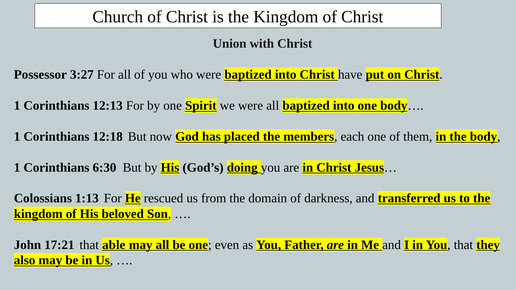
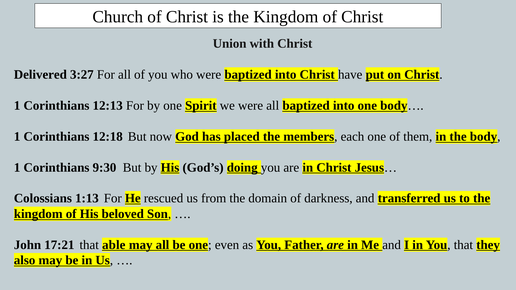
Possessor: Possessor -> Delivered (40, 75)
6:30: 6:30 -> 9:30 (104, 168)
